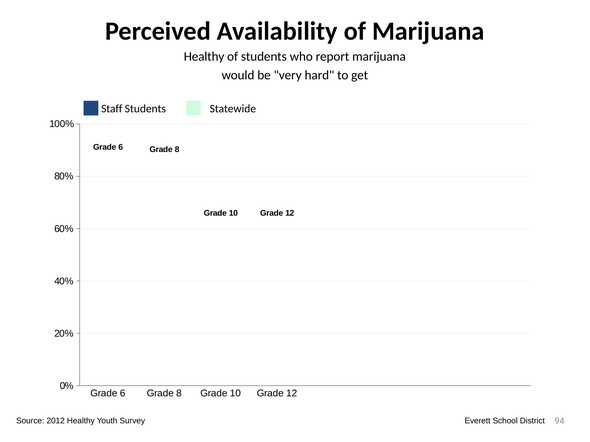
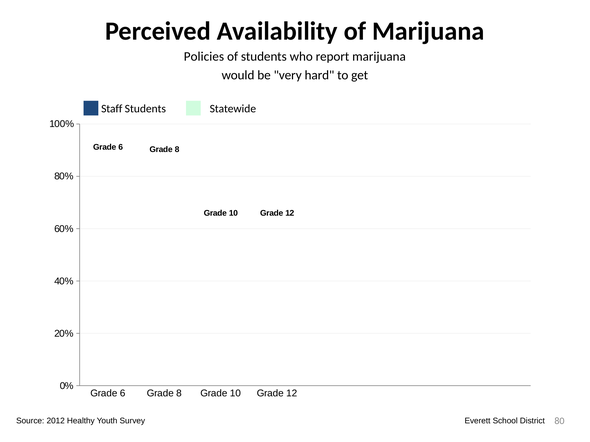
Healthy: Healthy -> Policies (204, 57)
94: 94 -> 80 (559, 422)
